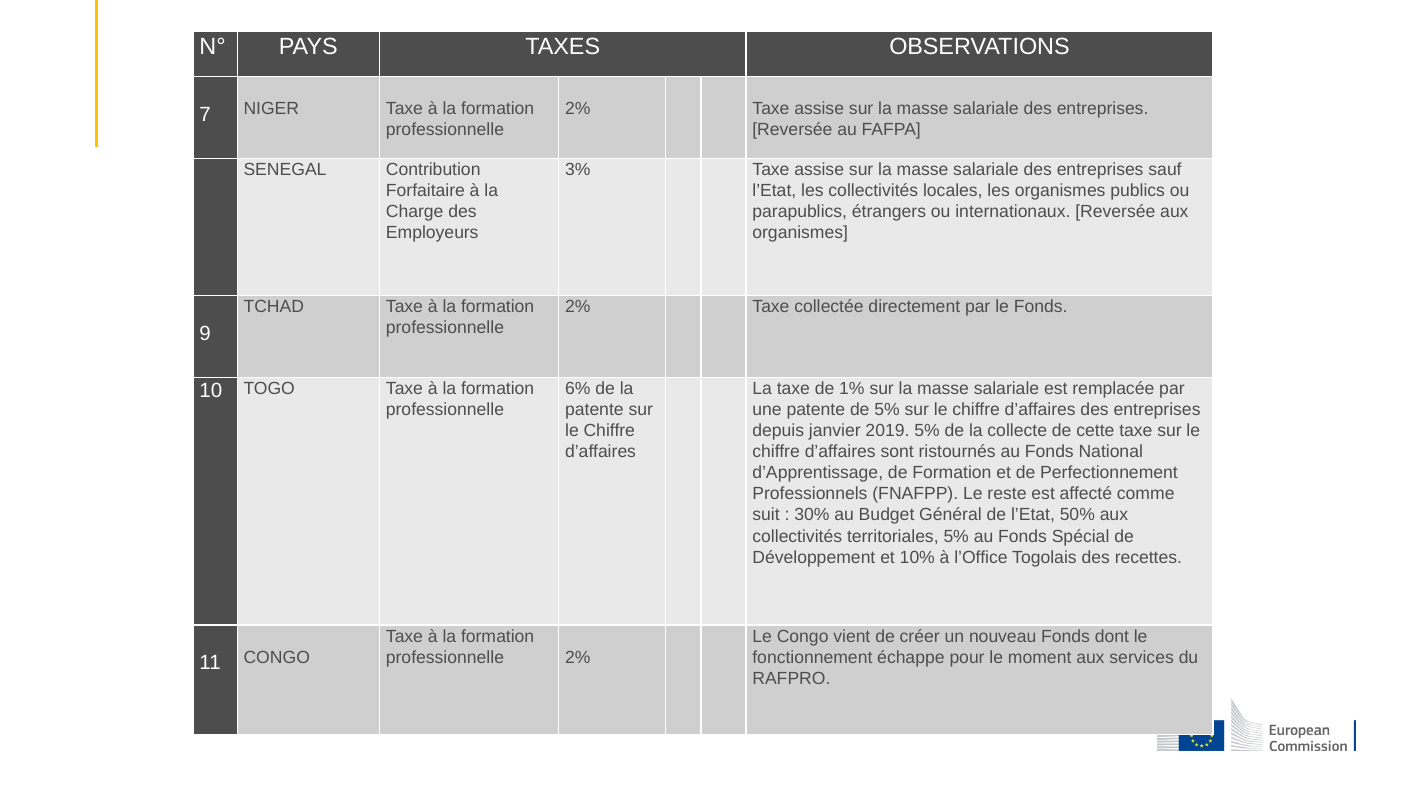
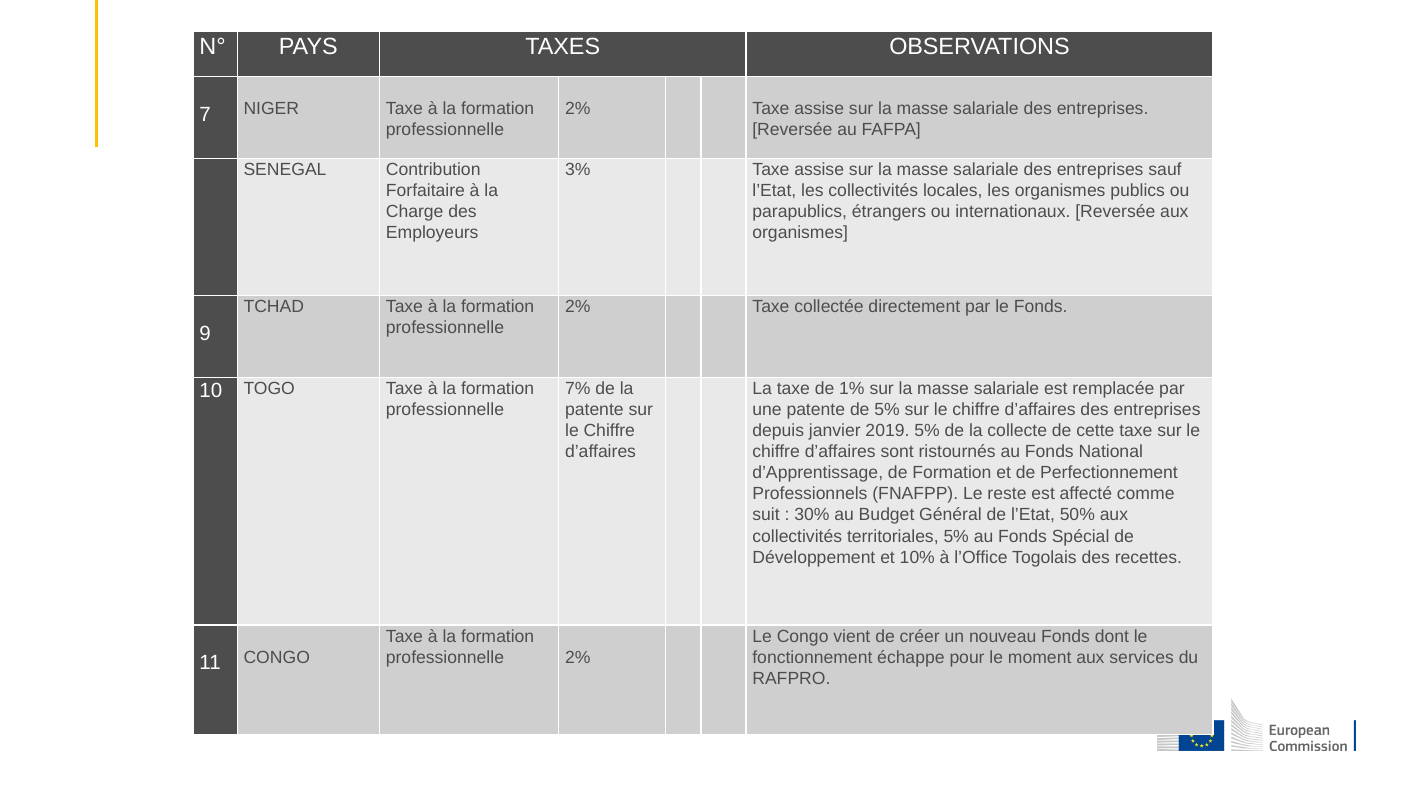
6%: 6% -> 7% (578, 388)
